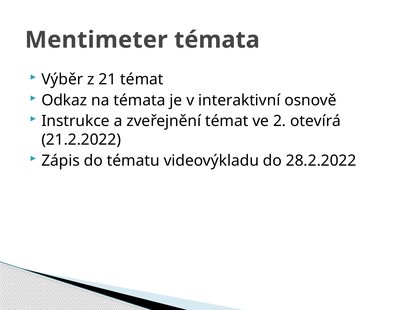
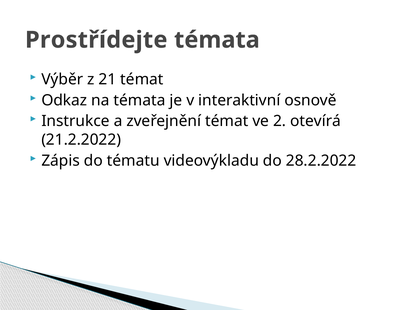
Mentimeter: Mentimeter -> Prostřídejte (96, 40)
